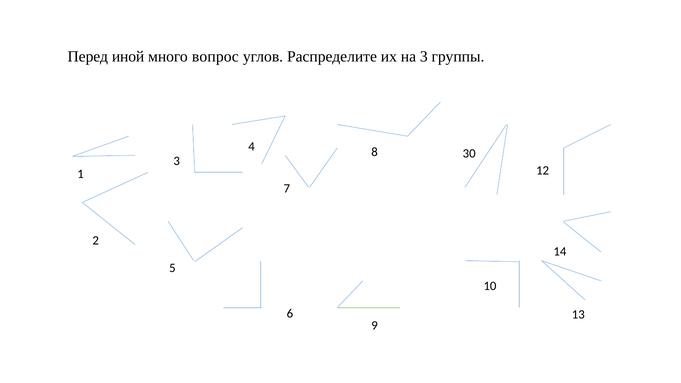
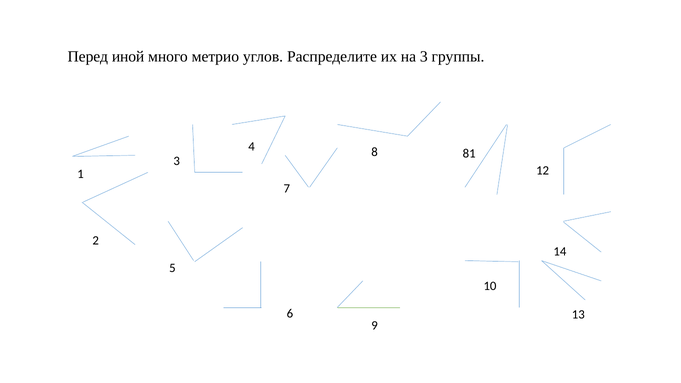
вопрос: вопрос -> метрио (215, 57)
30: 30 -> 81 (469, 153)
